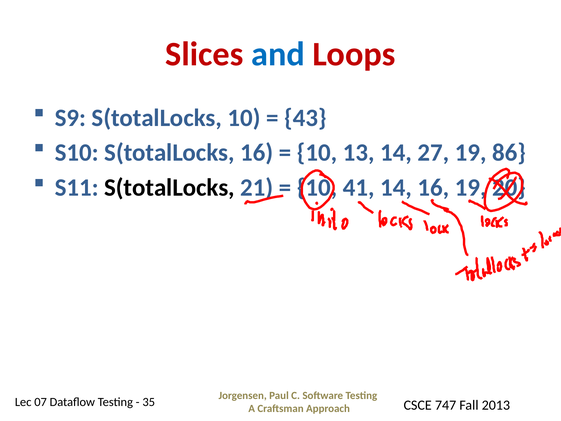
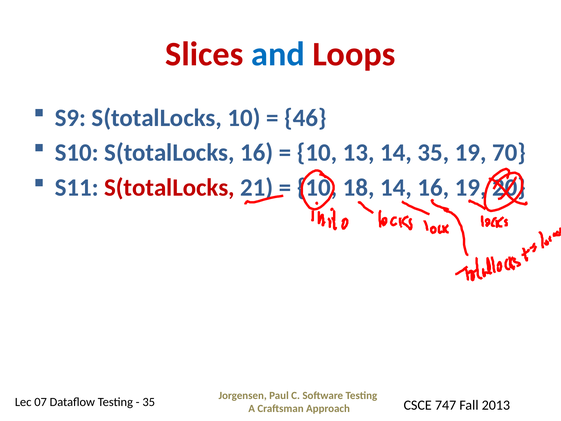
43: 43 -> 46 (305, 118)
14 27: 27 -> 35 (433, 153)
86: 86 -> 70 (509, 153)
S(totalLocks colour: black -> red (169, 188)
41: 41 -> 18 (359, 188)
